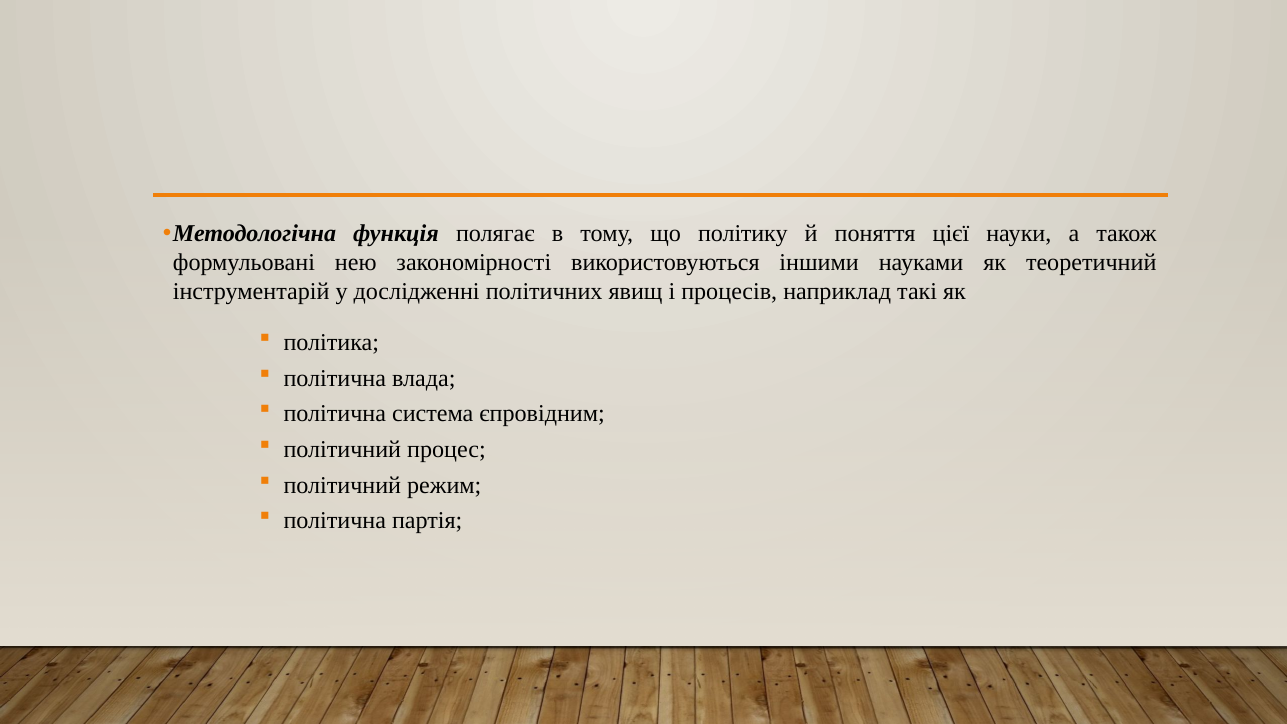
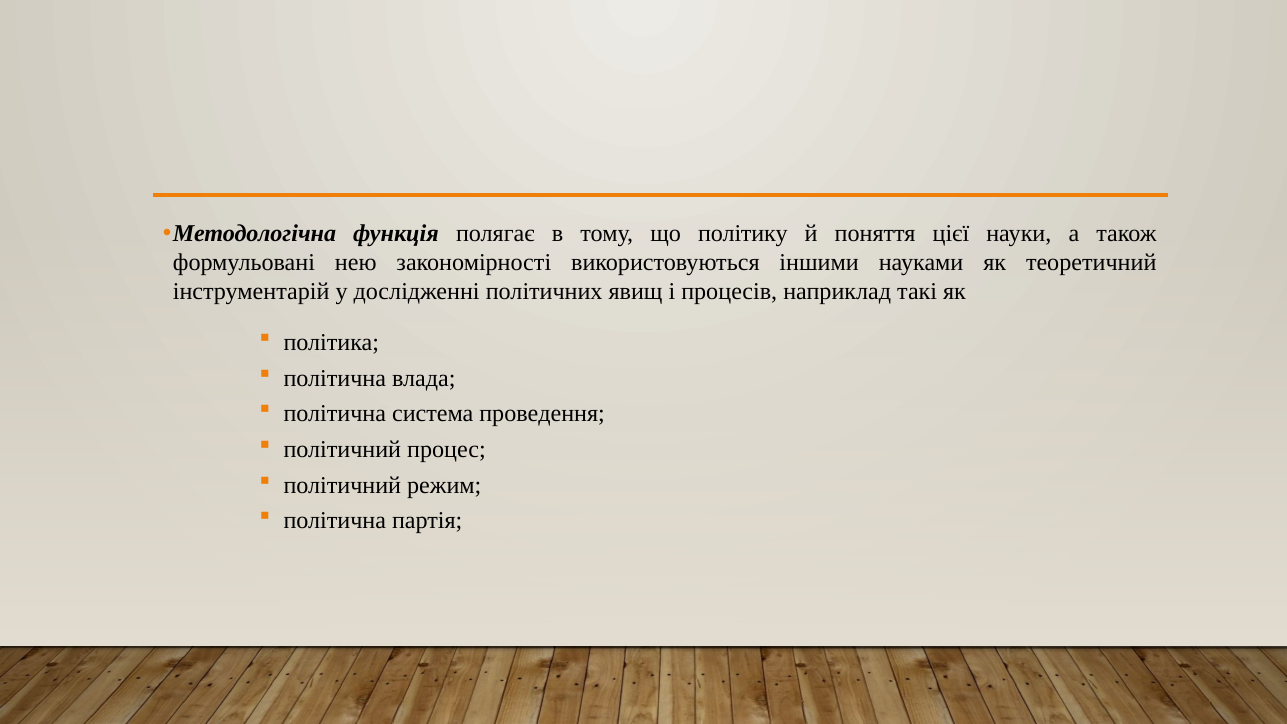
єпровідним: єпровідним -> проведення (542, 414)
